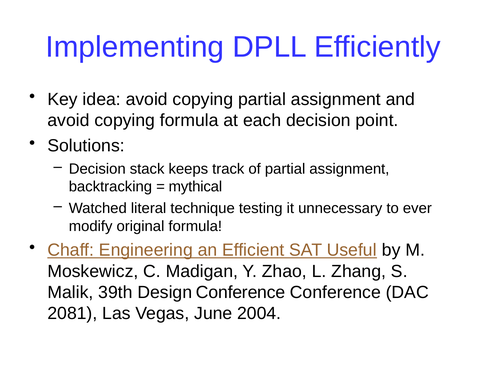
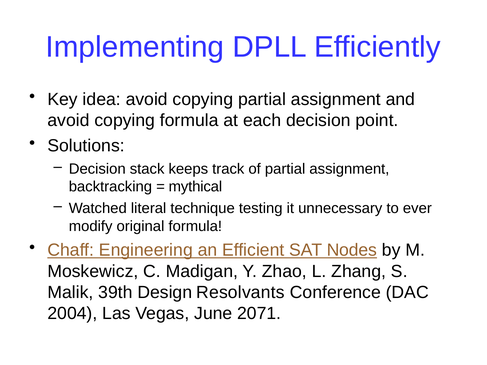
Useful: Useful -> Nodes (352, 250)
Design Conference: Conference -> Resolvants (240, 293)
2081: 2081 -> 2004 (72, 314)
2004: 2004 -> 2071 (259, 314)
